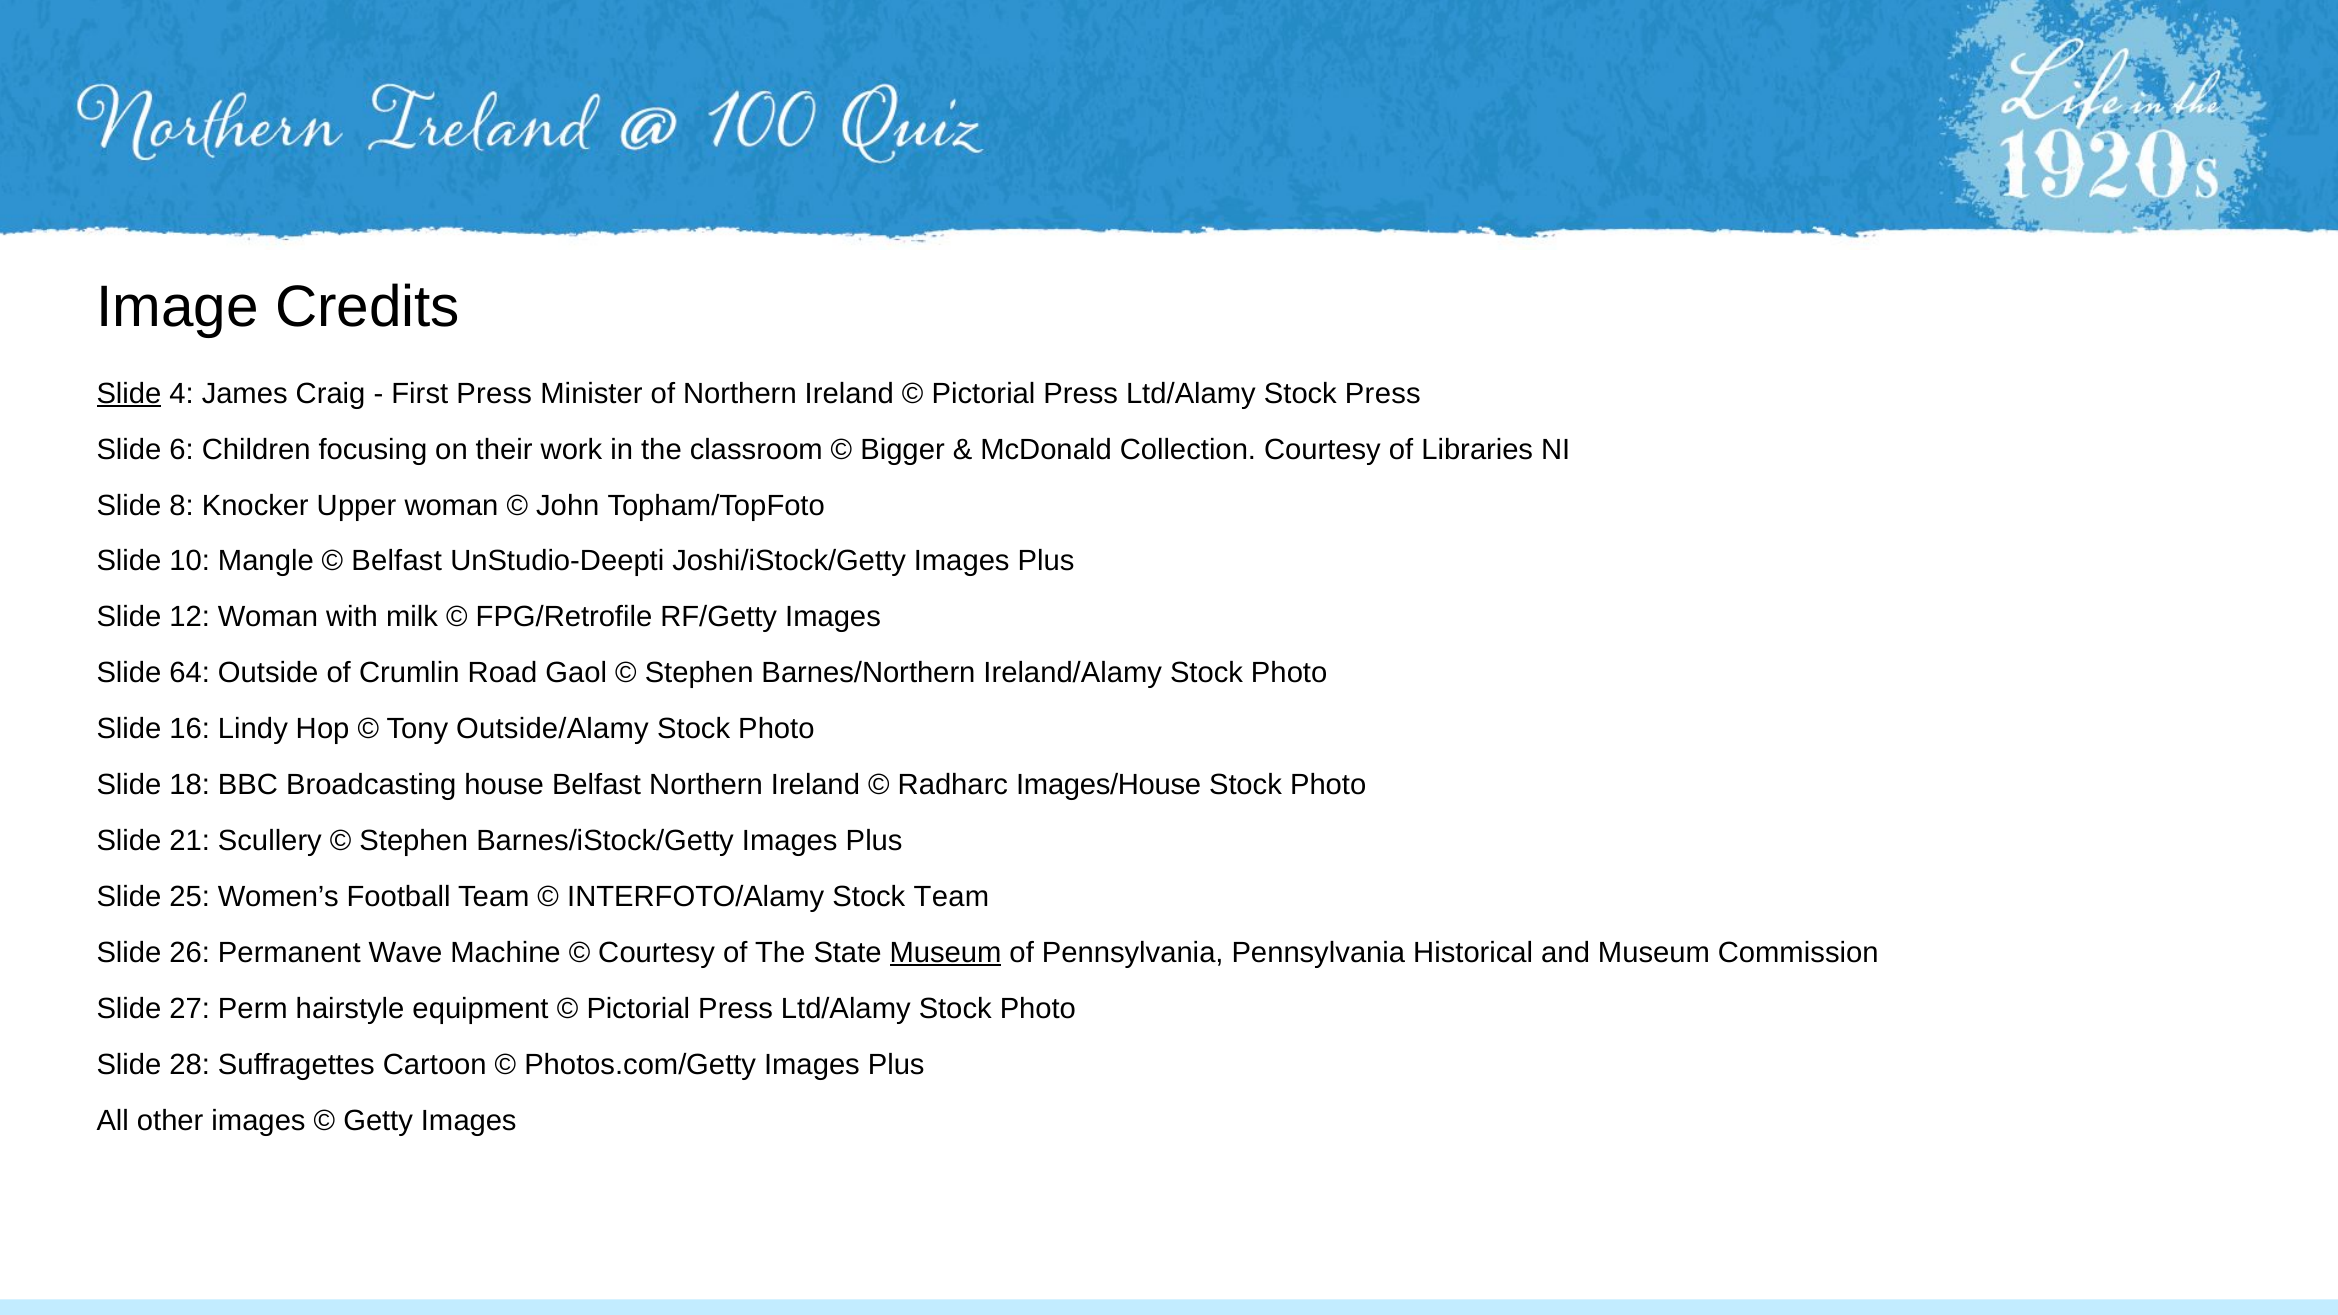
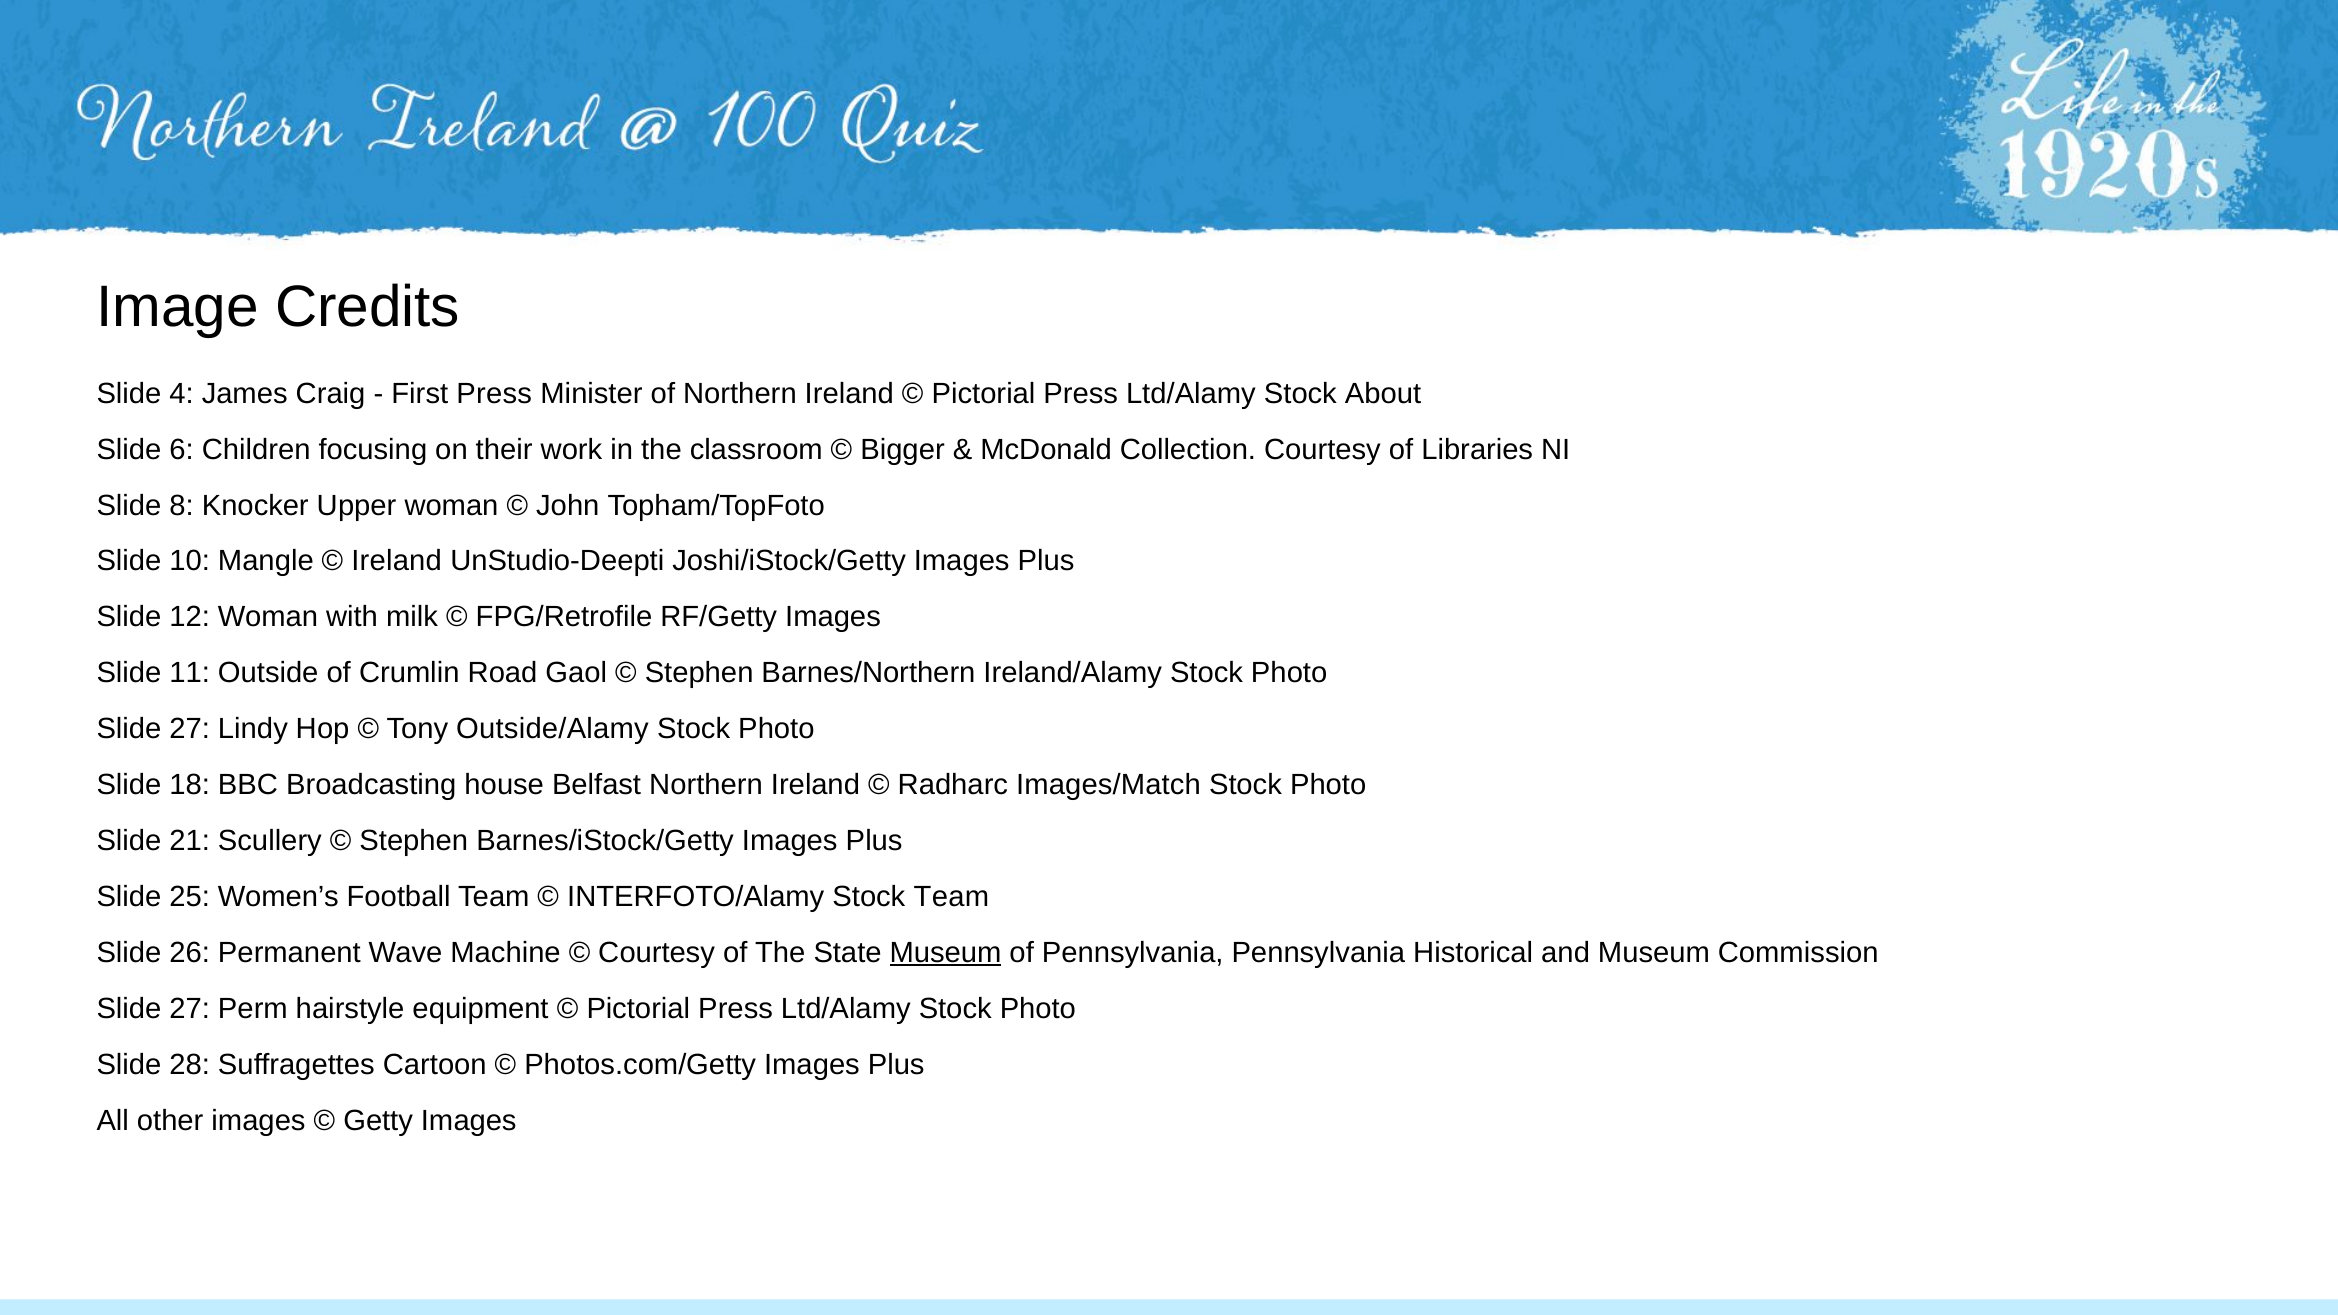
Slide underline: present -> none (129, 394)
Stock Press: Press -> About (1383, 394)
Belfast: Belfast -> Ireland (397, 561)
64: 64 -> 11 (190, 673)
16: 16 -> 27 (190, 729)
Images/House: Images/House -> Images/Match (1108, 785)
